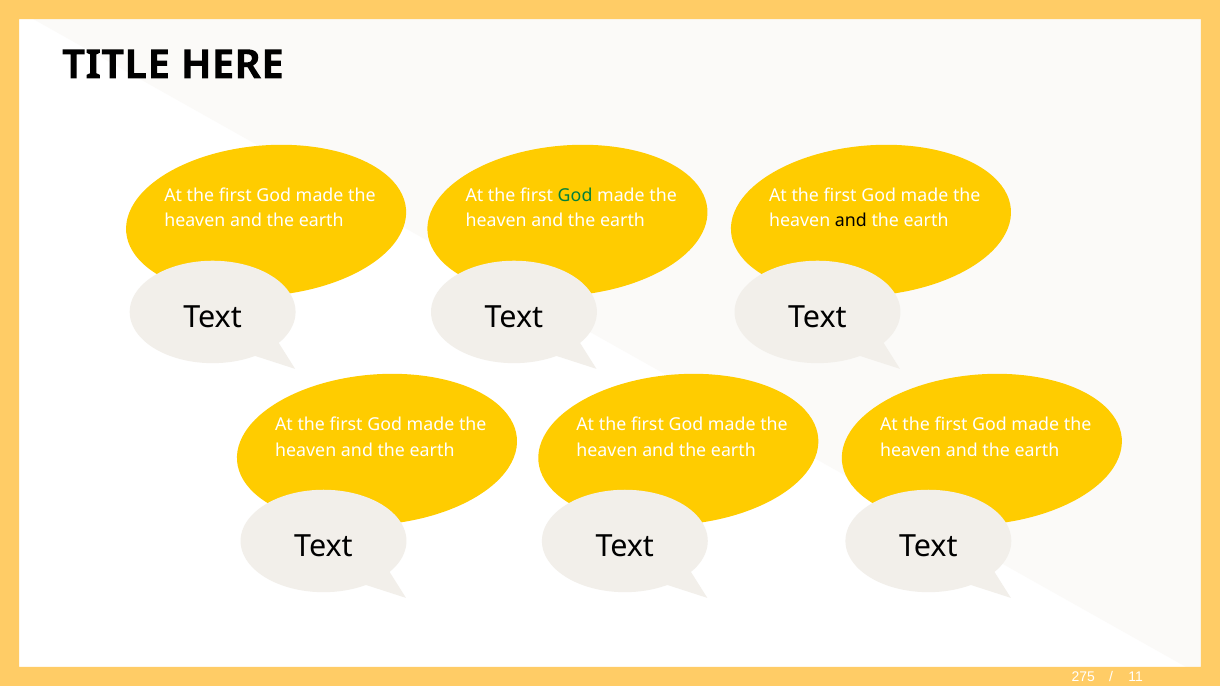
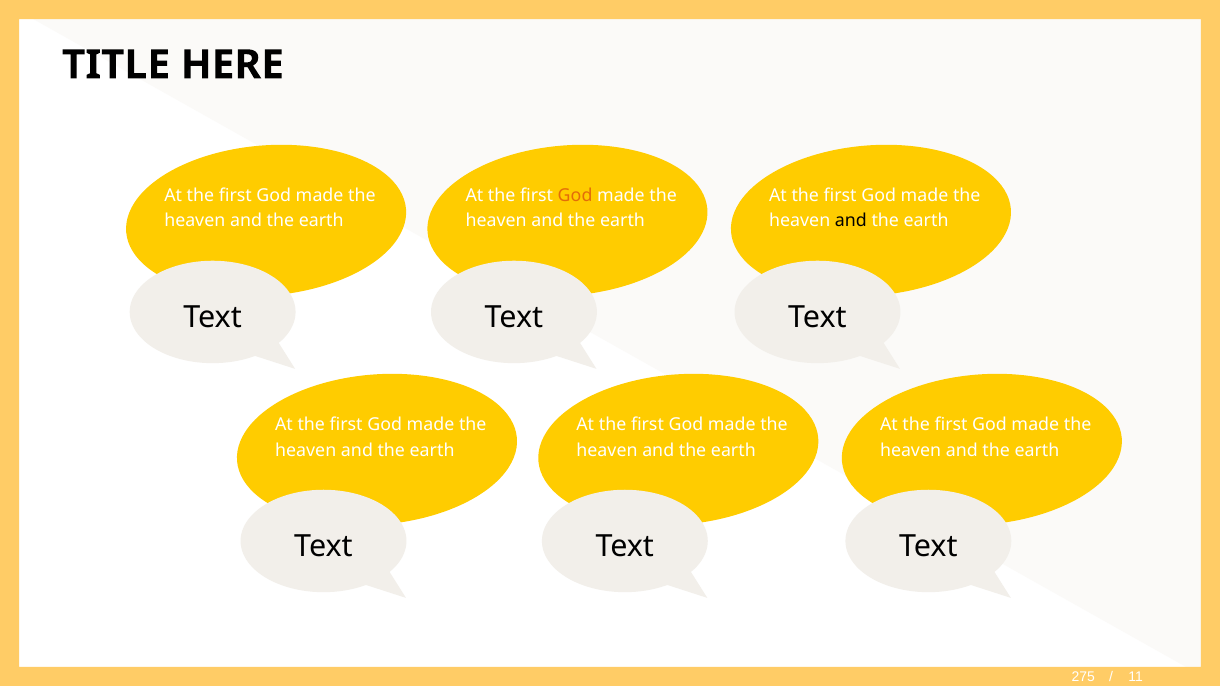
God colour: green -> orange (575, 196)
